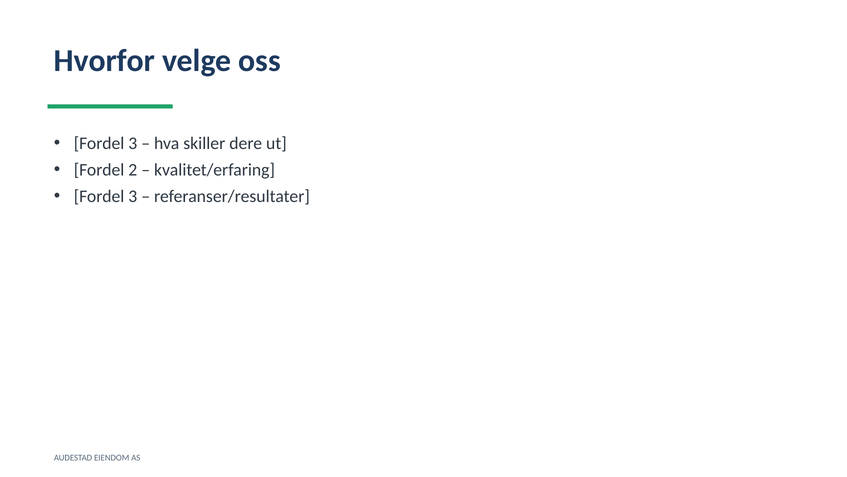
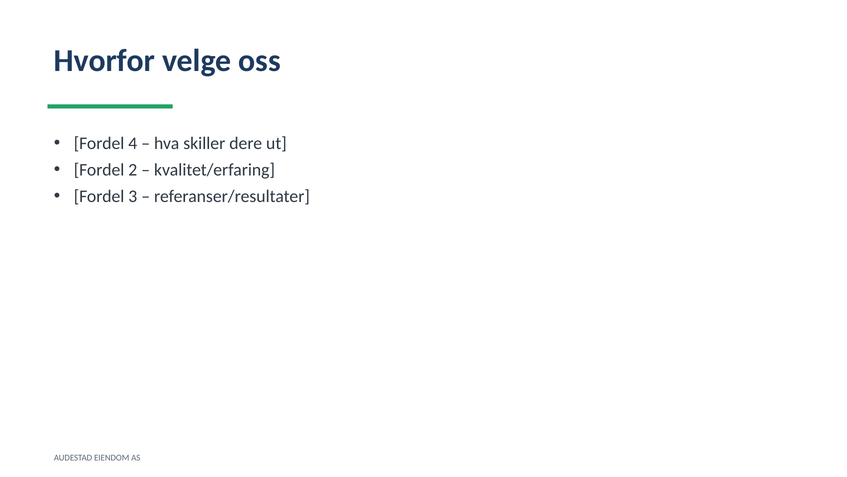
3: 3 -> 4 (133, 143)
